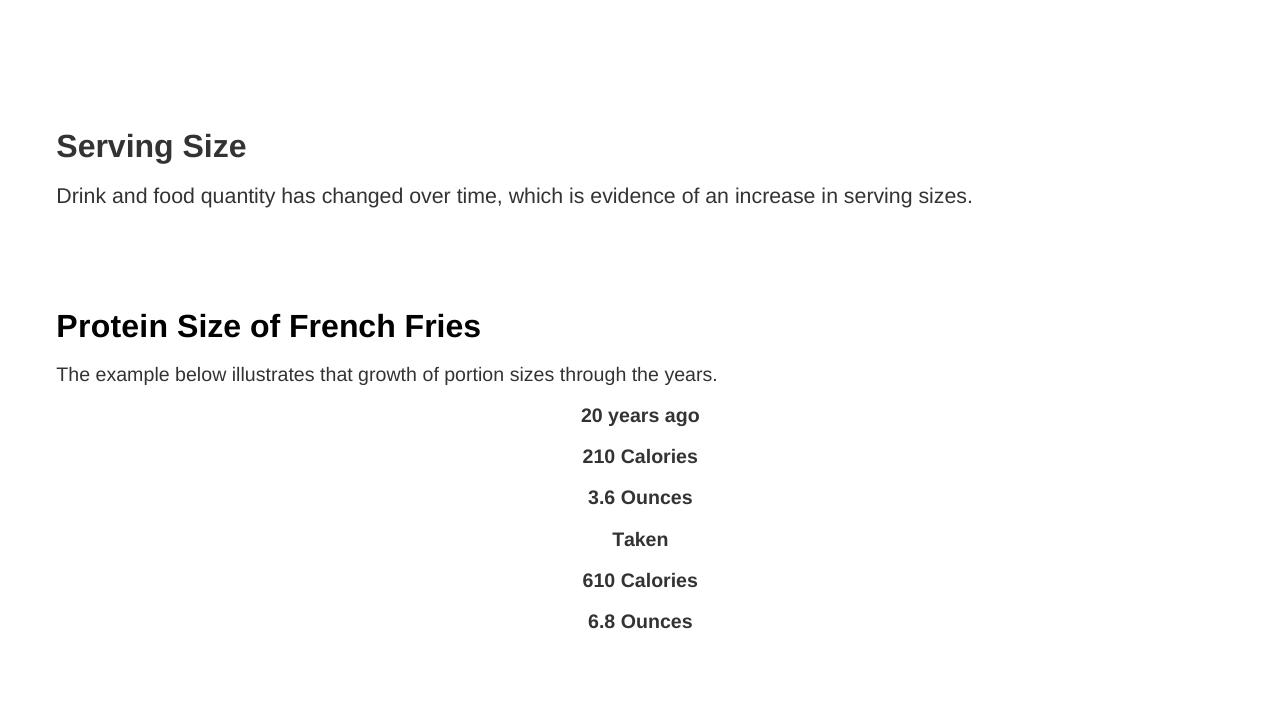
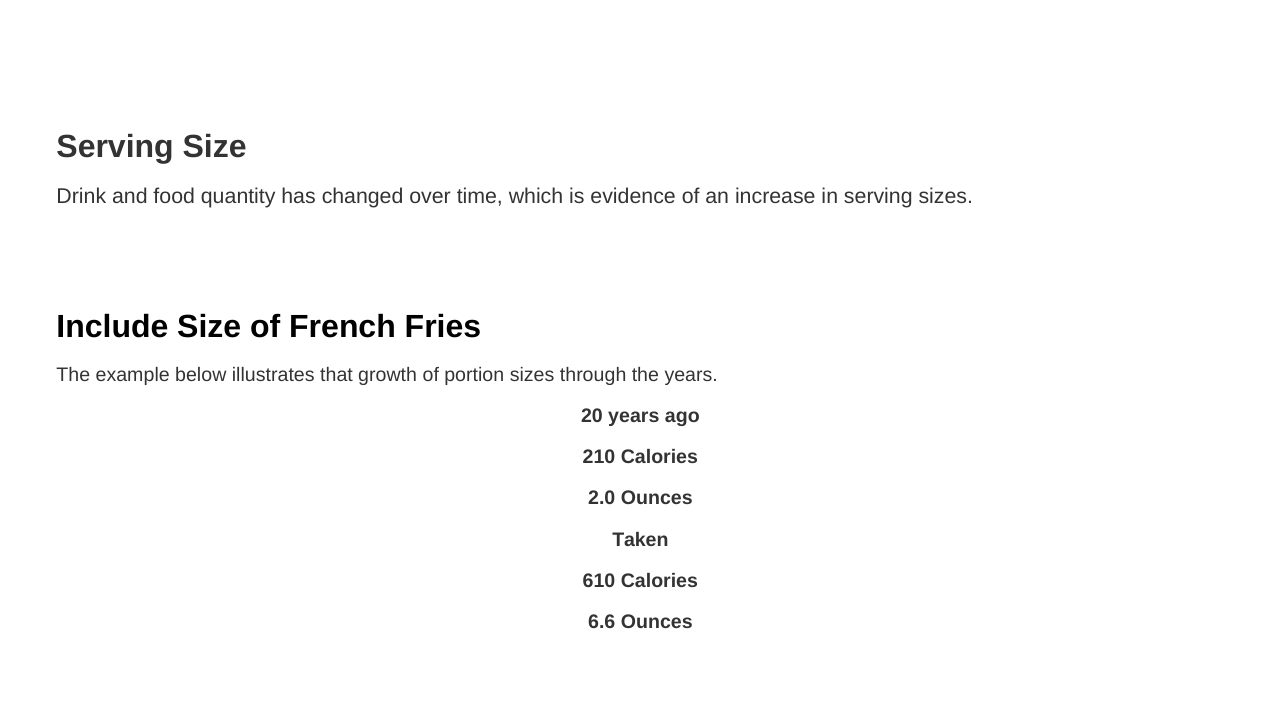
Protein: Protein -> Include (112, 327)
3.6: 3.6 -> 2.0 (602, 498)
6.8: 6.8 -> 6.6 (602, 622)
